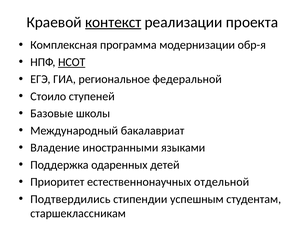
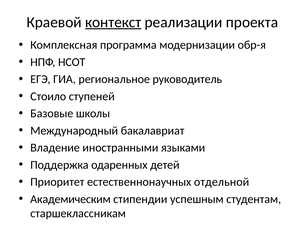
НСОТ underline: present -> none (72, 62)
федеральной: федеральной -> руководитель (187, 79)
Подтвердились: Подтвердились -> Академическим (70, 198)
